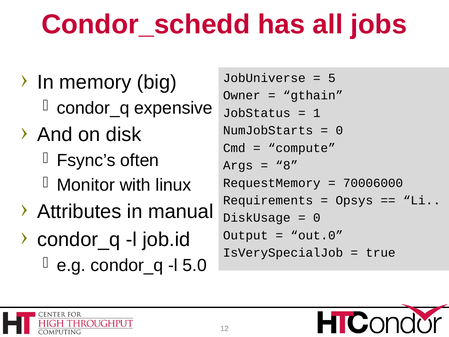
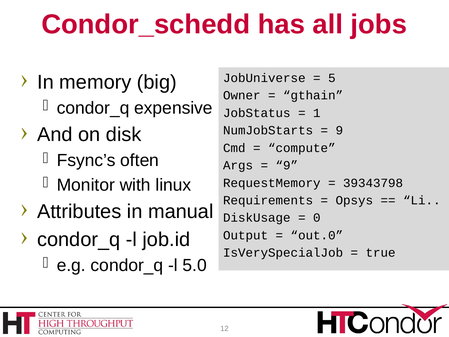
0: 0 -> 9 (339, 130)
8: 8 -> 9 (287, 165)
70006000: 70006000 -> 39343798 (373, 183)
